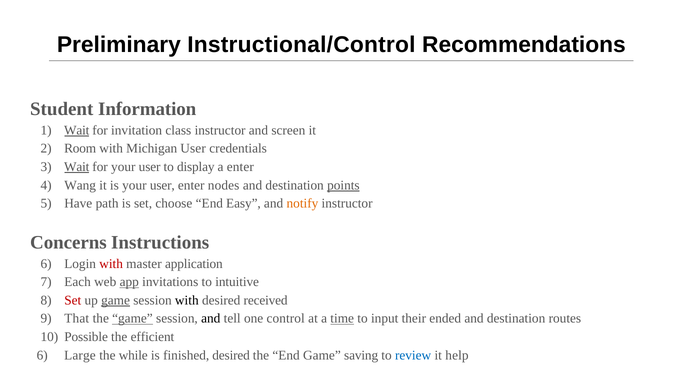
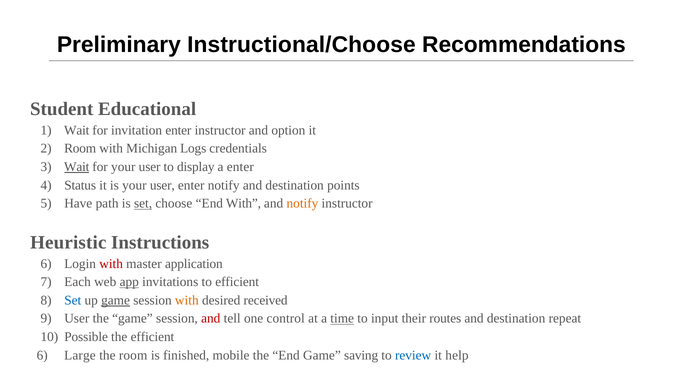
Instructional/Control: Instructional/Control -> Instructional/Choose (301, 45)
Information: Information -> Educational (147, 109)
Wait underline: present -> none (77, 130)
invitation class: class -> enter (178, 130)
screen: screen -> option (288, 130)
Michigan User: User -> Logs (193, 149)
Wang: Wang -> Status (80, 185)
enter nodes: nodes -> notify (224, 185)
points underline: present -> none (343, 185)
set underline: none -> present (143, 204)
End Easy: Easy -> With (243, 204)
Concerns: Concerns -> Heuristic (68, 242)
to intuitive: intuitive -> efficient (237, 282)
Set colour: red -> blue (73, 300)
with colour: black -> orange (187, 300)
That: That -> User (77, 319)
game underline: present -> none (132, 319)
and colour: black -> red (211, 319)
ended: ended -> routes (445, 319)
routes: routes -> repeat (565, 319)
the while: while -> room (133, 355)
finished desired: desired -> mobile (231, 355)
